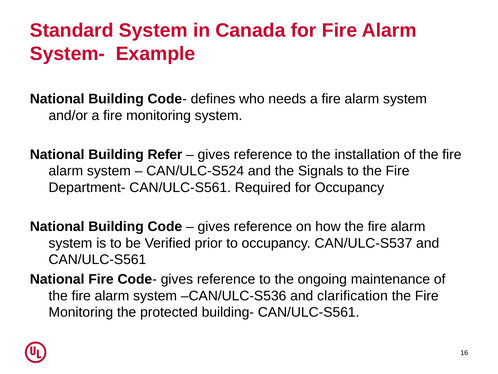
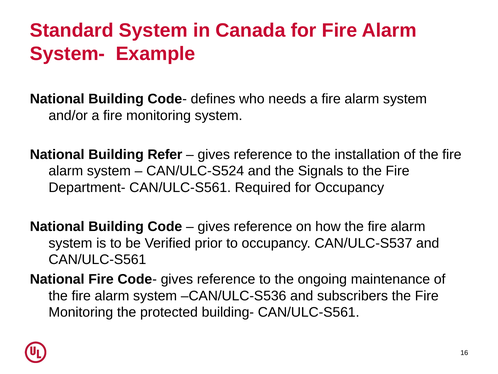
clarification: clarification -> subscribers (353, 295)
